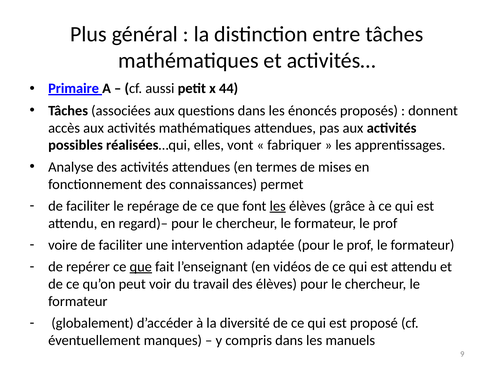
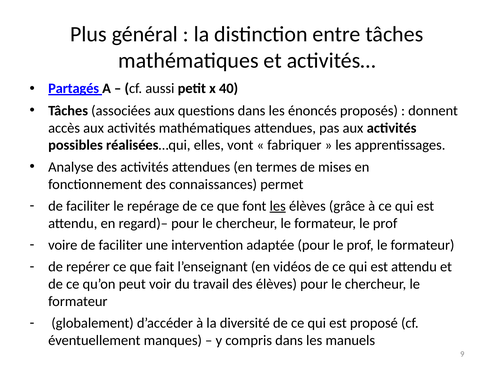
Primaire: Primaire -> Partagés (74, 88)
44: 44 -> 40 (229, 88)
que underline: present -> none (141, 266)
